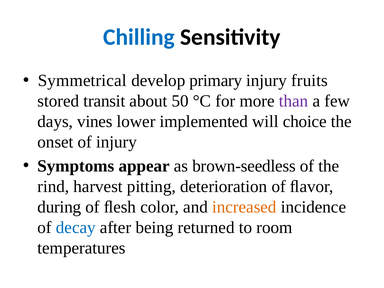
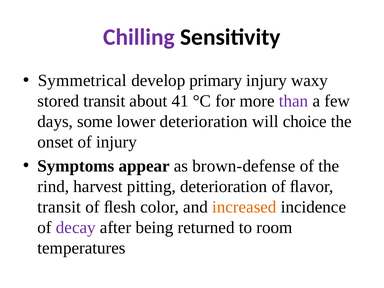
Chilling colour: blue -> purple (139, 37)
fruits: fruits -> waxy (310, 81)
50: 50 -> 41 (180, 101)
vines: vines -> some (95, 122)
lower implemented: implemented -> deterioration (204, 122)
brown-seedless: brown-seedless -> brown-defense (244, 166)
during: during -> transit (59, 207)
decay colour: blue -> purple (76, 227)
